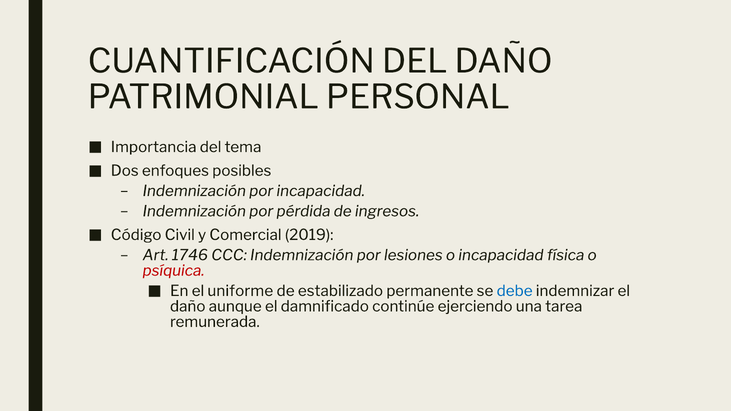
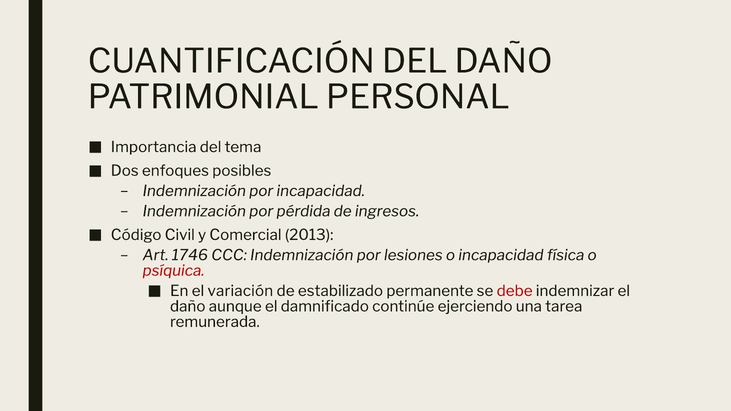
2019: 2019 -> 2013 (309, 235)
uniforme: uniforme -> variación (240, 291)
debe colour: blue -> red (515, 291)
